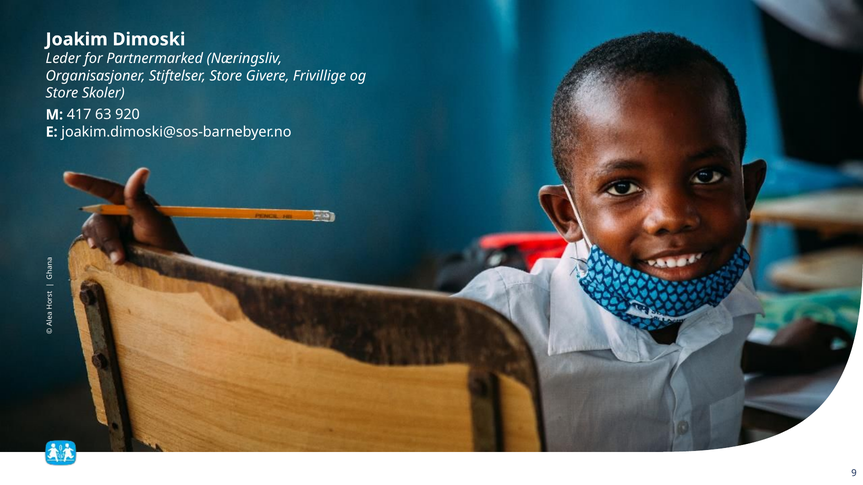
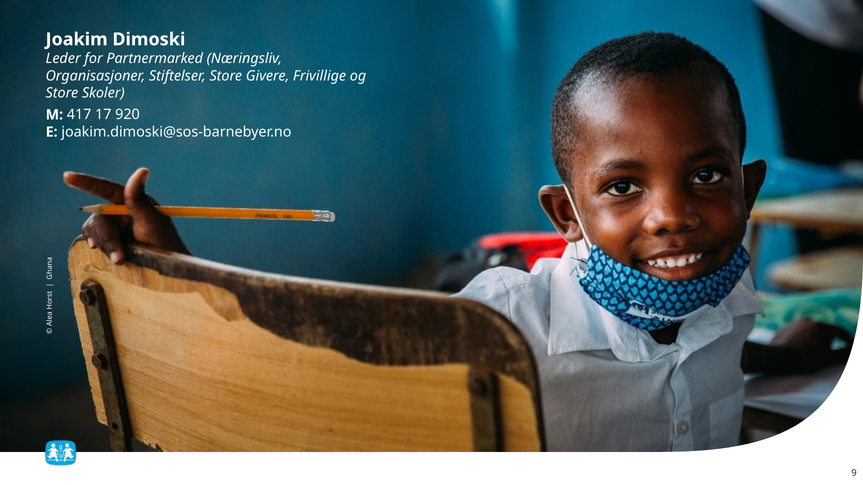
63: 63 -> 17 (103, 115)
